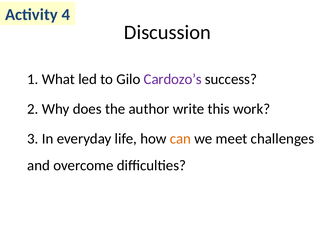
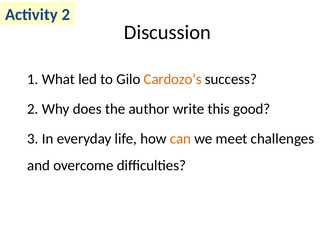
Activity 4: 4 -> 2 (66, 15)
Cardozo’s colour: purple -> orange (173, 79)
work: work -> good (252, 109)
